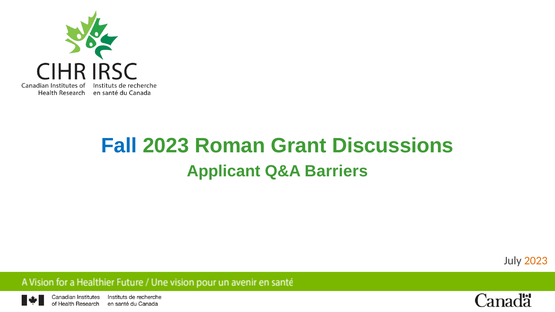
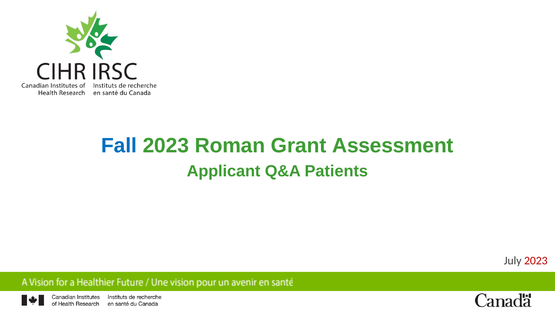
Discussions: Discussions -> Assessment (393, 146)
Barriers: Barriers -> Patients (336, 171)
2023 colour: orange -> red (536, 261)
